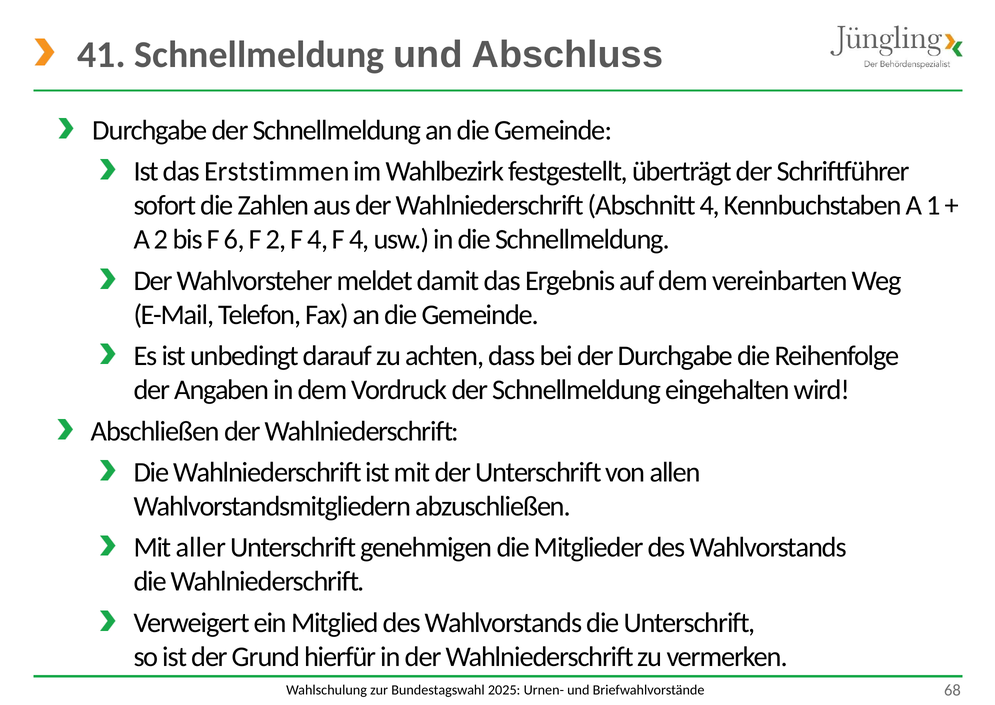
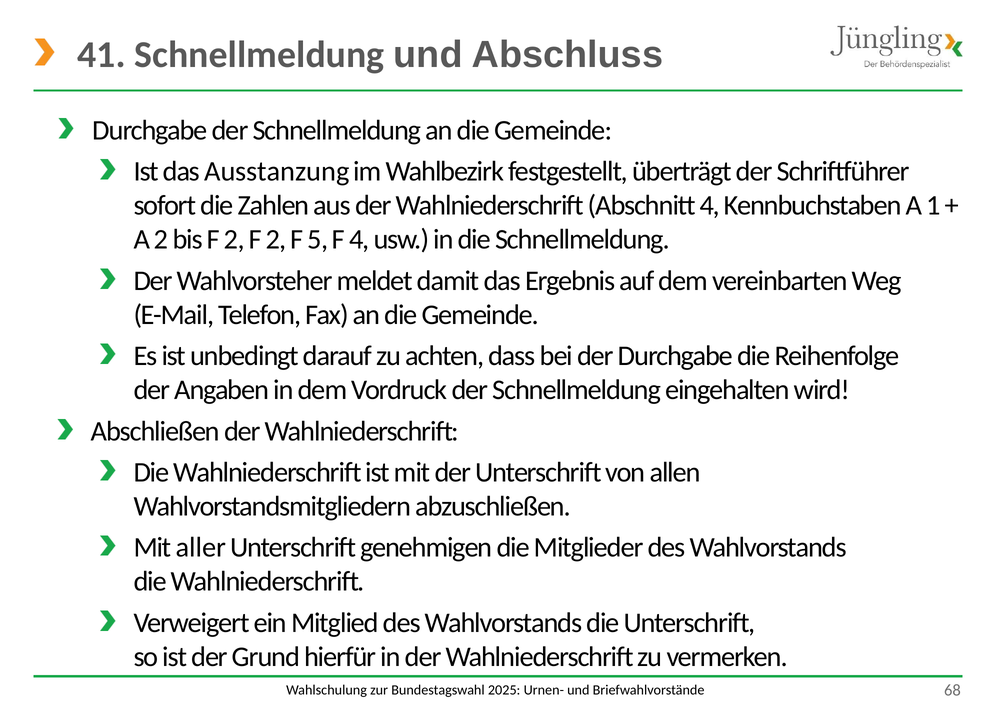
Erststimmen: Erststimmen -> Ausstanzung (277, 171)
bis F 6: 6 -> 2 (234, 240)
2 F 4: 4 -> 5 (318, 240)
